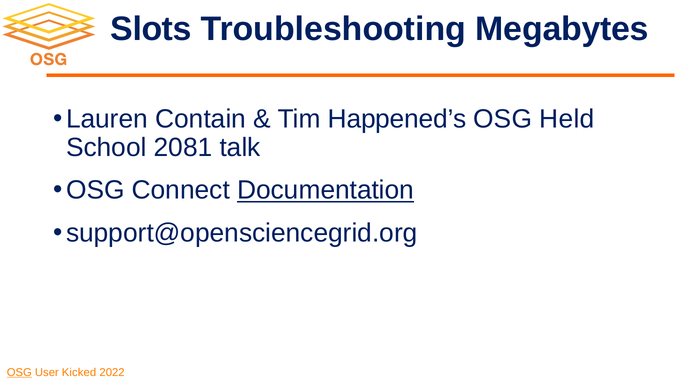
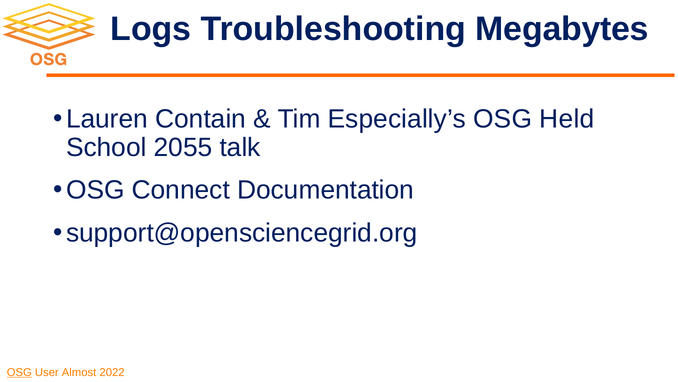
Slots: Slots -> Logs (151, 29)
Happened’s: Happened’s -> Especially’s (397, 119)
2081: 2081 -> 2055 (183, 147)
Documentation underline: present -> none (326, 190)
Kicked: Kicked -> Almost (79, 372)
